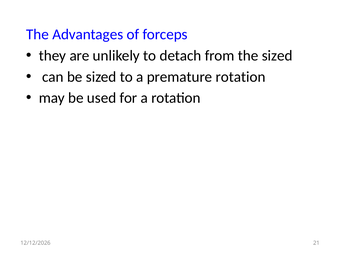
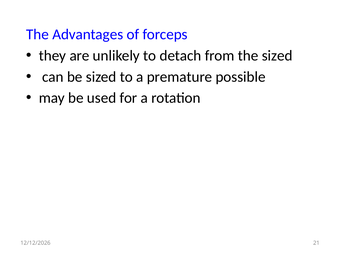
premature rotation: rotation -> possible (241, 77)
